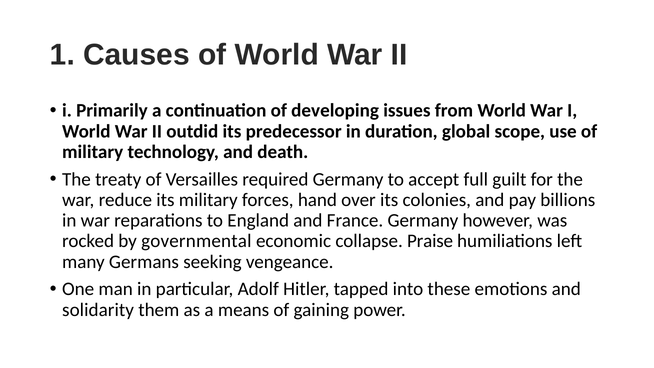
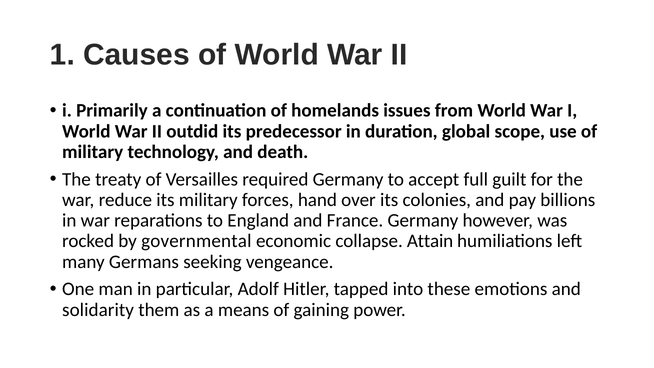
developing: developing -> homelands (335, 111)
Praise: Praise -> Attain (430, 241)
